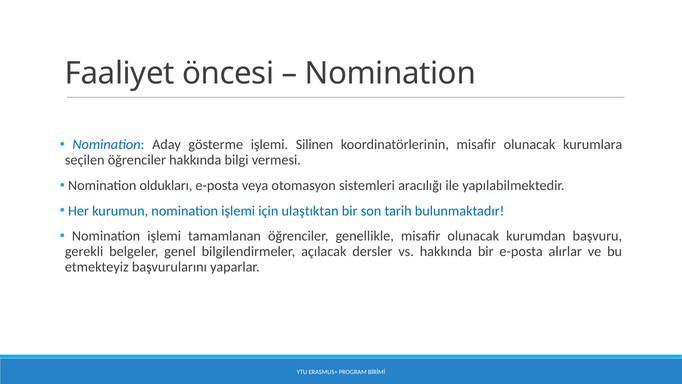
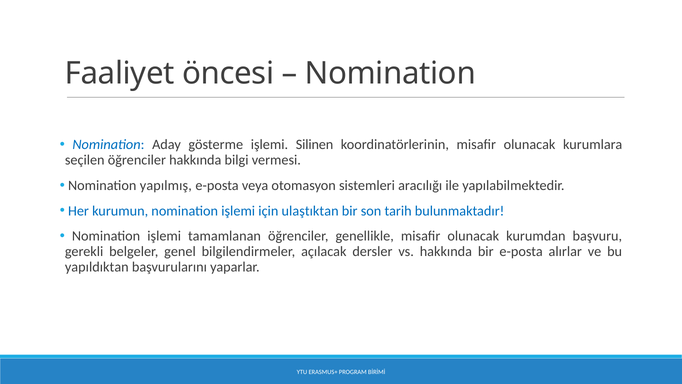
oldukları: oldukları -> yapılmış (166, 185)
etmekteyiz: etmekteyiz -> yapıldıktan (97, 267)
